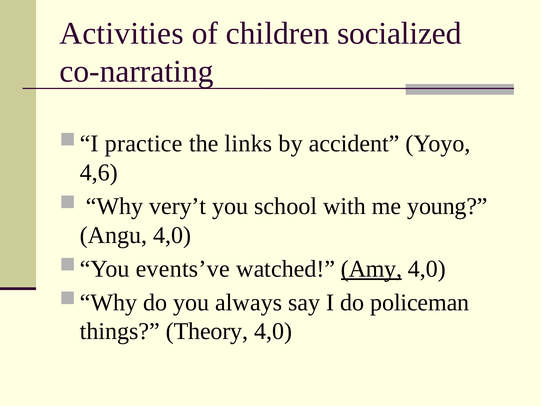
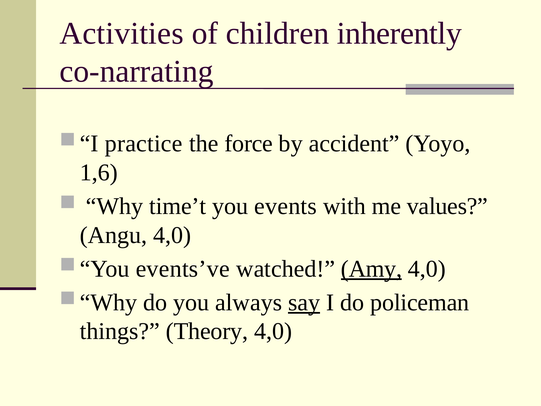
socialized: socialized -> inherently (399, 34)
links: links -> force (249, 144)
4,6: 4,6 -> 1,6 (99, 172)
very’t: very’t -> time’t (178, 206)
school: school -> events (286, 206)
young: young -> values (447, 206)
say underline: none -> present (304, 302)
